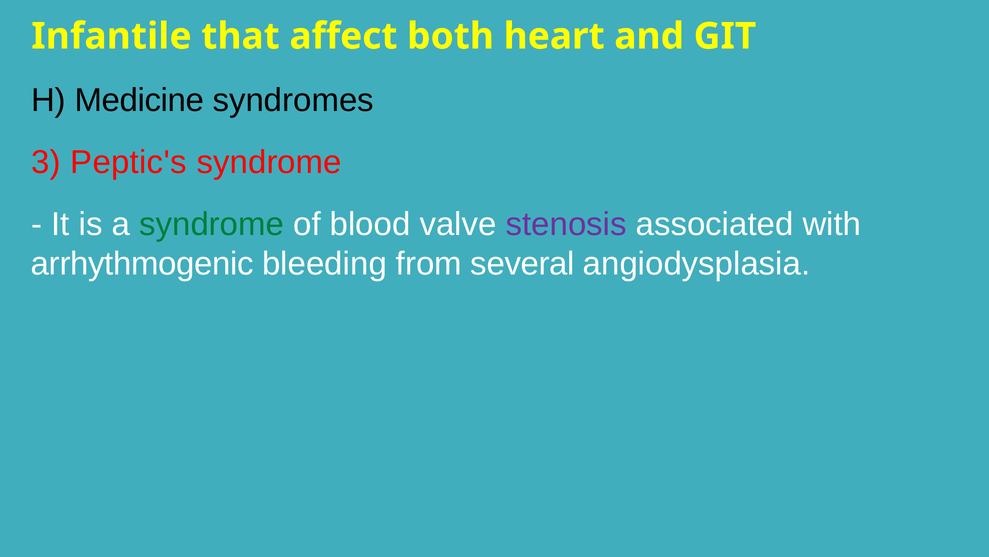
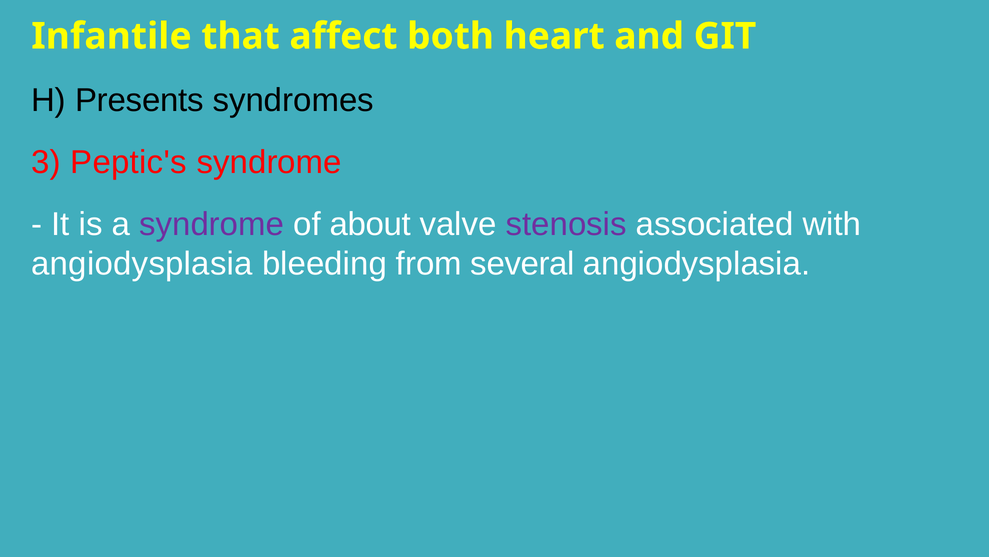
Medicine: Medicine -> Presents (139, 100)
syndrome colour: green -> purple (212, 224)
blood: blood -> about (370, 224)
arrhythmogenic: arrhythmogenic -> angiodysplasia (142, 263)
